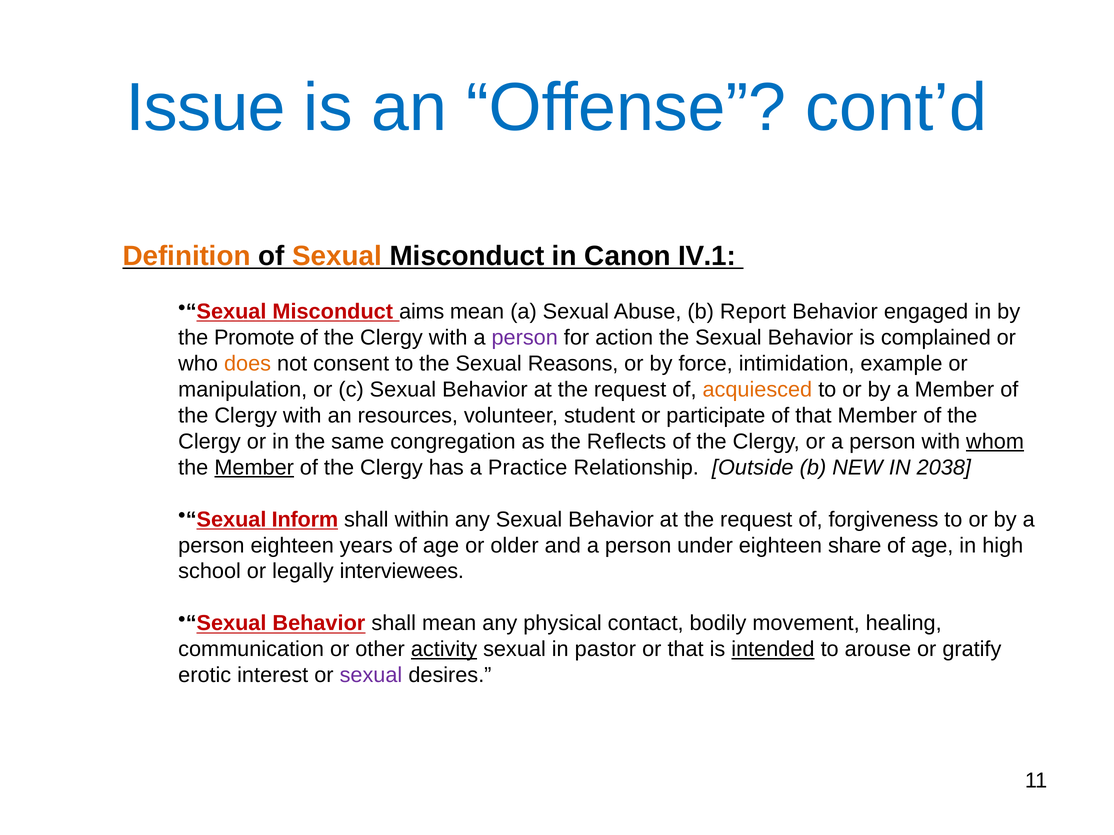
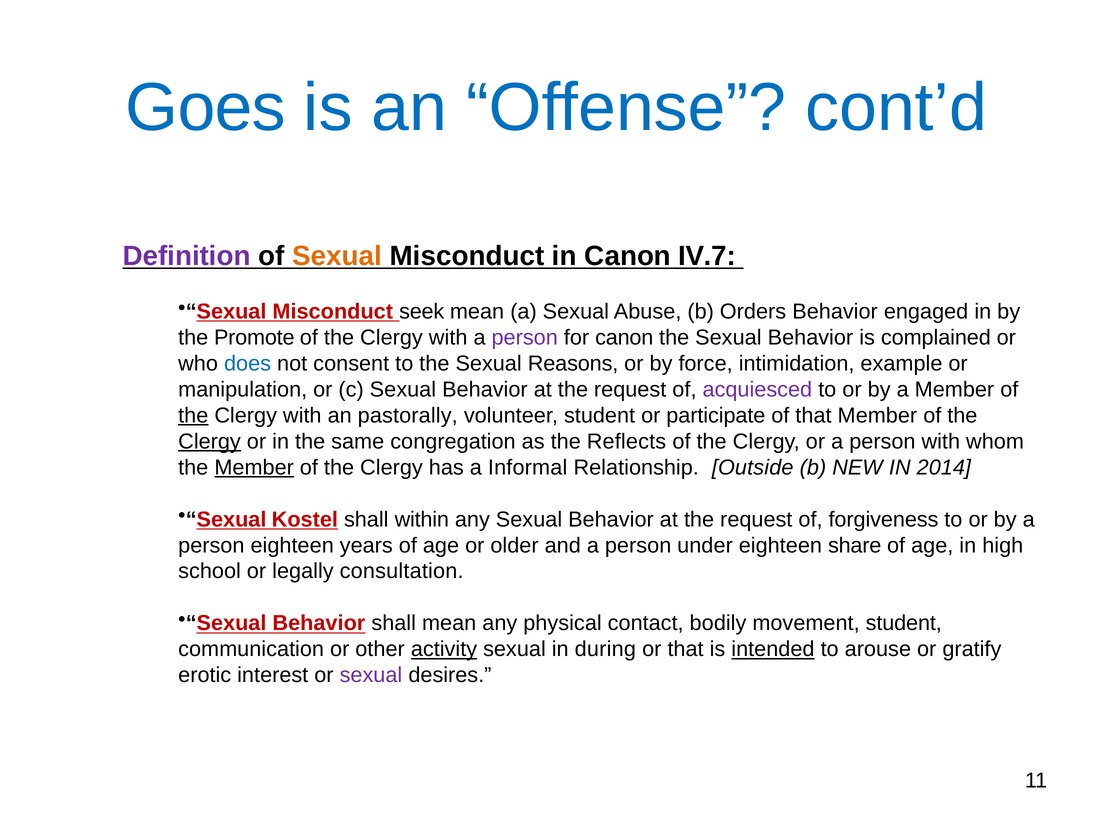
Issue: Issue -> Goes (206, 108)
Definition colour: orange -> purple (187, 256)
IV.1: IV.1 -> IV.7 (707, 256)
aims: aims -> seek (422, 312)
Report: Report -> Orders (753, 312)
for action: action -> canon (624, 338)
does colour: orange -> blue (248, 364)
acquiesced colour: orange -> purple (757, 390)
the underline: none -> present (193, 416)
resources: resources -> pastorally (408, 416)
Clergy underline: none -> present (210, 442)
whom underline: present -> none (995, 442)
Practice: Practice -> Informal (528, 468)
2038: 2038 -> 2014 (944, 468)
Inform: Inform -> Kostel (305, 520)
interviewees: interviewees -> consultation (402, 572)
movement healing: healing -> student (904, 624)
pastor: pastor -> during (605, 650)
